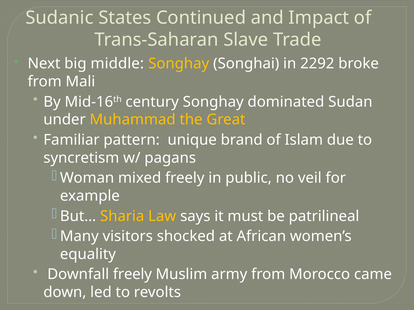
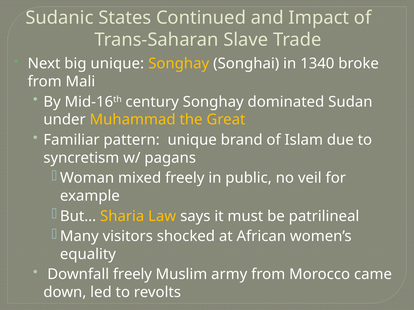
big middle: middle -> unique (117, 64)
2292: 2292 -> 1340 (317, 64)
